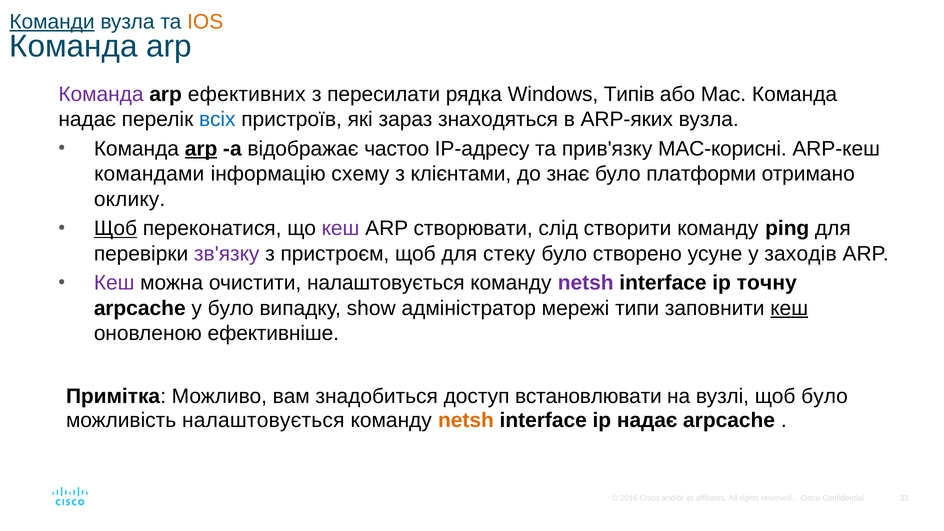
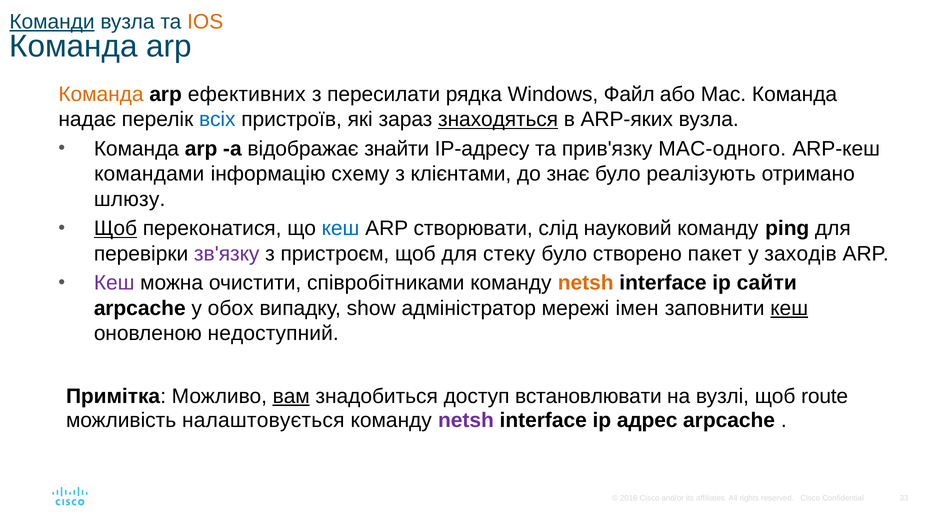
Команда colour: purple -> orange (101, 94)
Типів: Типів -> Файл (629, 94)
знаходяться underline: none -> present (498, 119)
arp underline: present -> none (201, 149)
частоо: частоо -> знайти (397, 149)
MAC-корисні: MAC-корисні -> MAC-одного (722, 149)
платформи: платформи -> реалізують (701, 174)
оклику: оклику -> шлюзу (130, 199)
кеш colour: purple -> blue (341, 229)
створити: створити -> науковий (628, 229)
усуне: усуне -> пакет (715, 254)
очистити налаштовується: налаштовується -> співробітниками (386, 283)
netsh colour: purple -> orange (586, 283)
точну: точну -> сайти (767, 283)
у було: було -> обох (231, 308)
типи: типи -> імен (637, 308)
ефективніше: ефективніше -> недоступний (273, 333)
вам underline: none -> present (291, 396)
щоб було: було -> route (825, 396)
netsh colour: orange -> purple (466, 420)
ip надає: надає -> адрес (647, 420)
